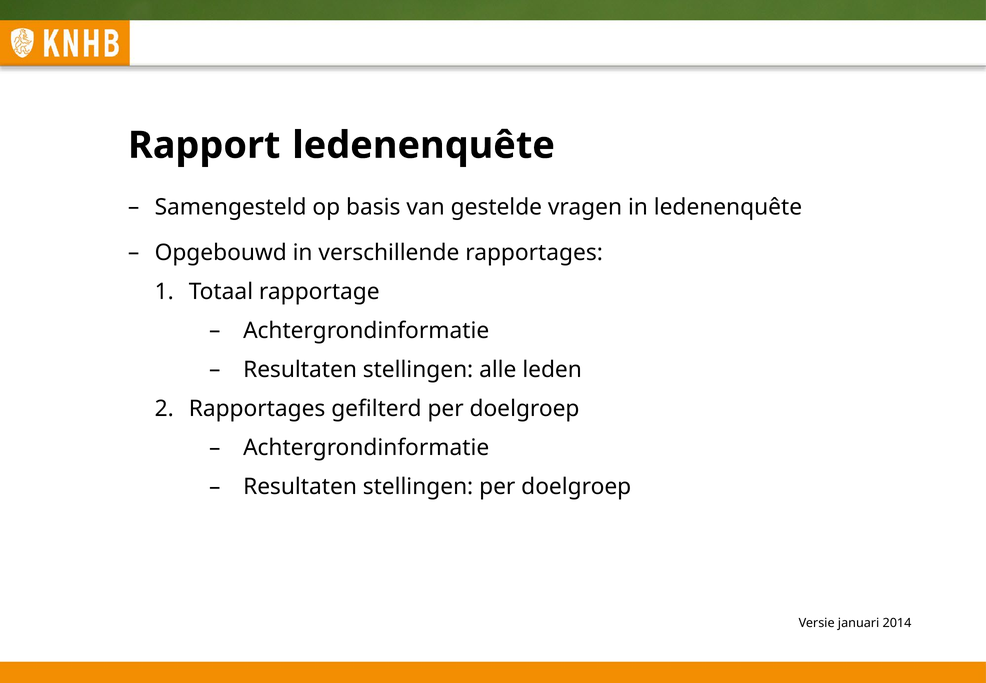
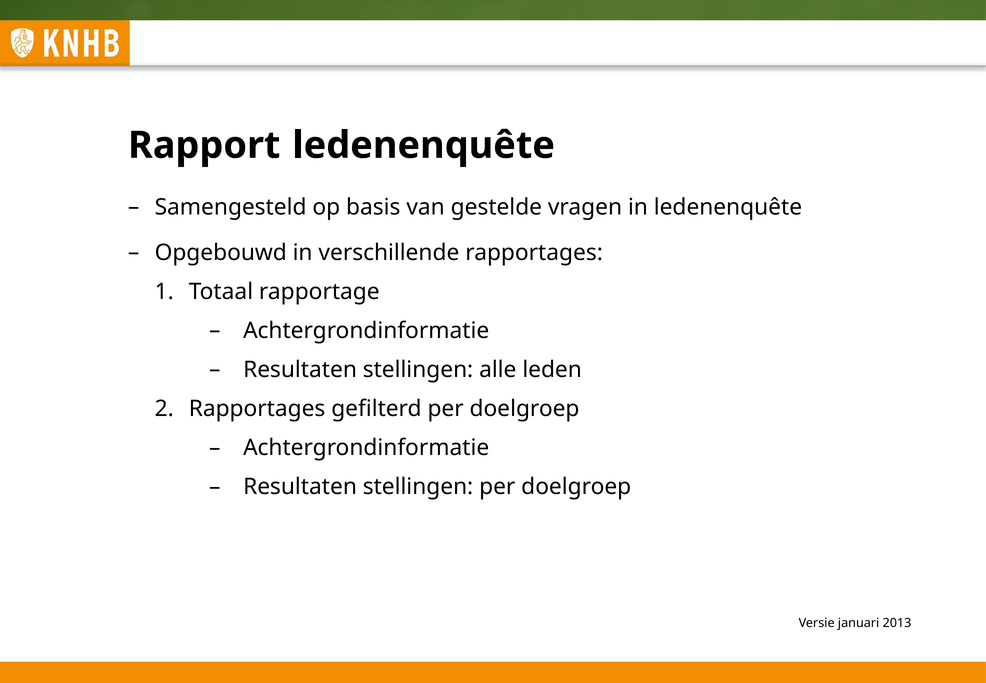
2014: 2014 -> 2013 (897, 623)
